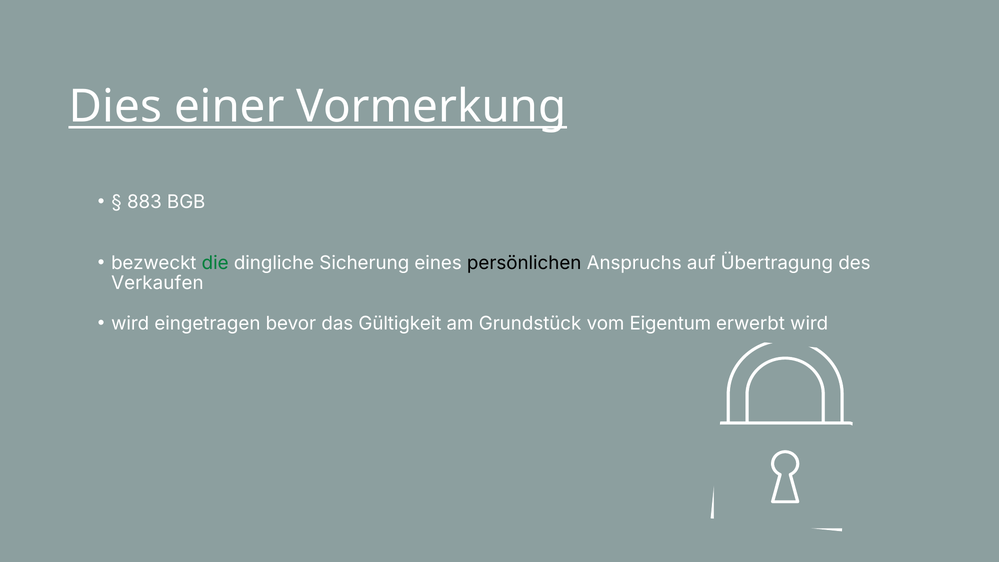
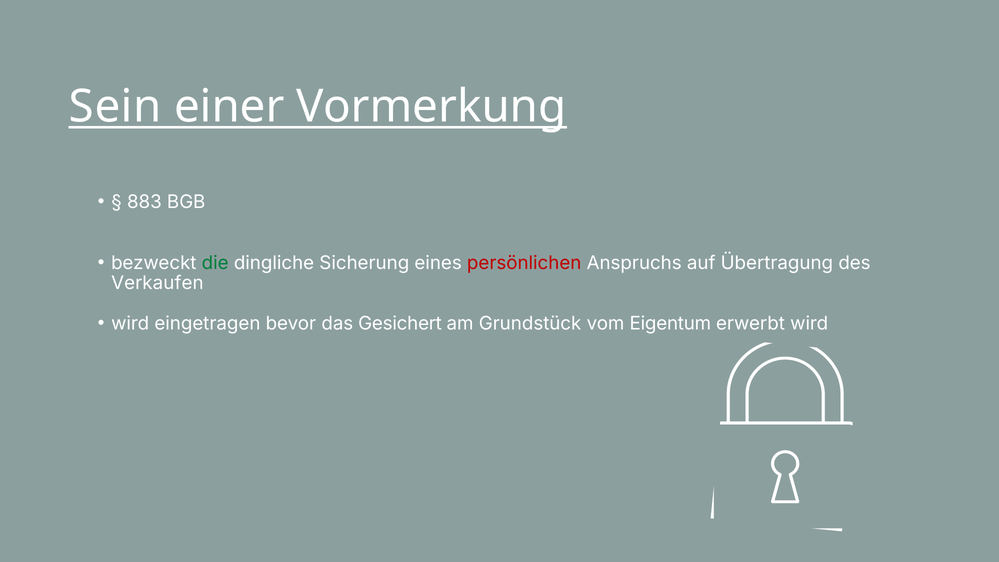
Dies: Dies -> Sein (115, 106)
persönlichen colour: black -> red (524, 263)
Gültigkeit: Gültigkeit -> Gesichert (400, 324)
